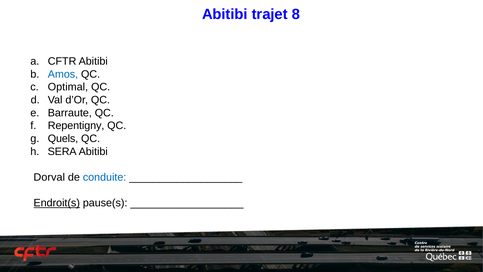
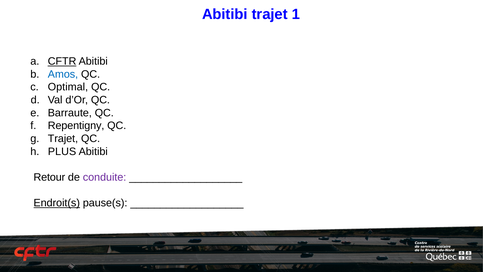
8: 8 -> 1 (296, 14)
CFTR underline: none -> present (62, 61)
Quels: Quels -> Trajet (63, 138)
SERA: SERA -> PLUS (62, 151)
Dorval: Dorval -> Retour (49, 177)
conduite colour: blue -> purple (105, 177)
